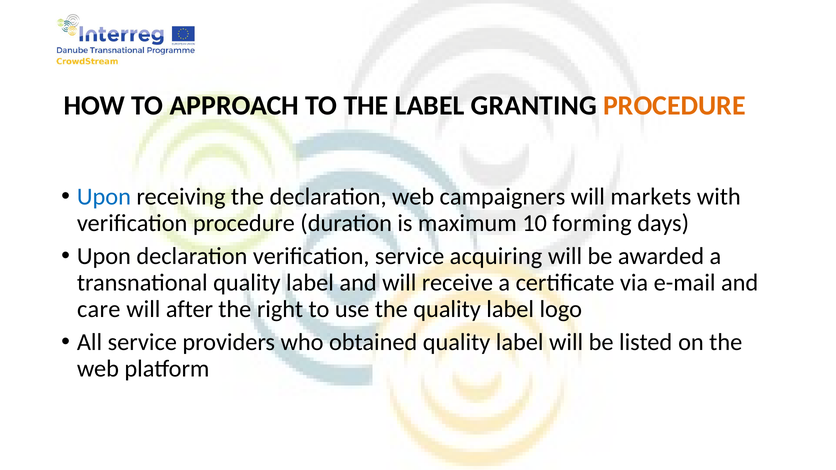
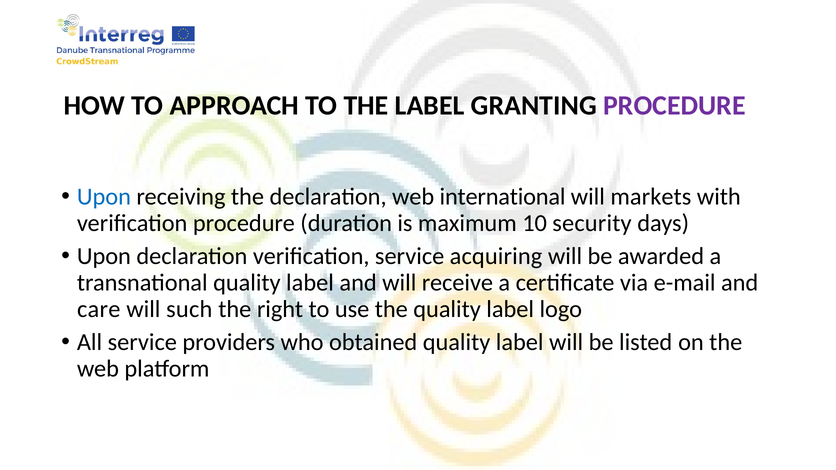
PROCEDURE colour: orange -> purple (674, 106)
campaigners: campaigners -> international (503, 197)
forming: forming -> security (592, 223)
after: after -> such (189, 309)
